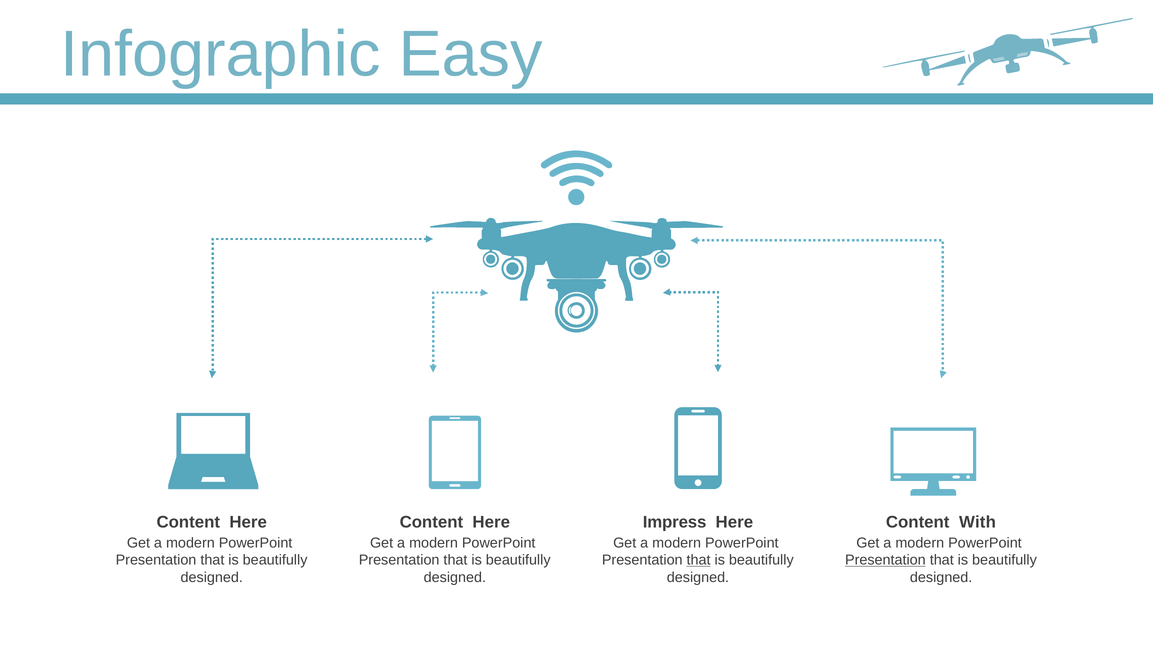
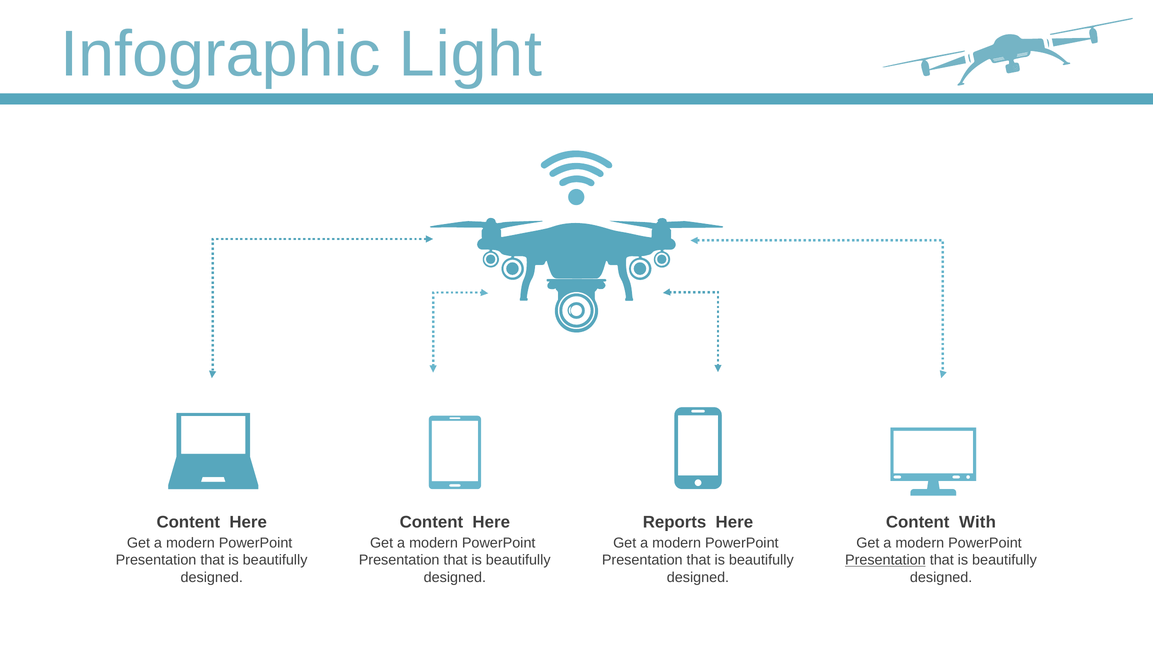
Easy: Easy -> Light (470, 54)
Impress: Impress -> Reports (675, 523)
that underline: present -> none (699, 561)
